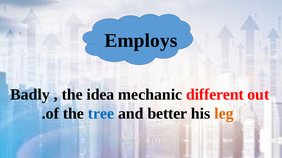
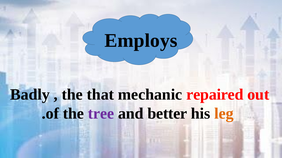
idea: idea -> that (100, 95)
different: different -> repaired (215, 95)
tree colour: blue -> purple (101, 114)
